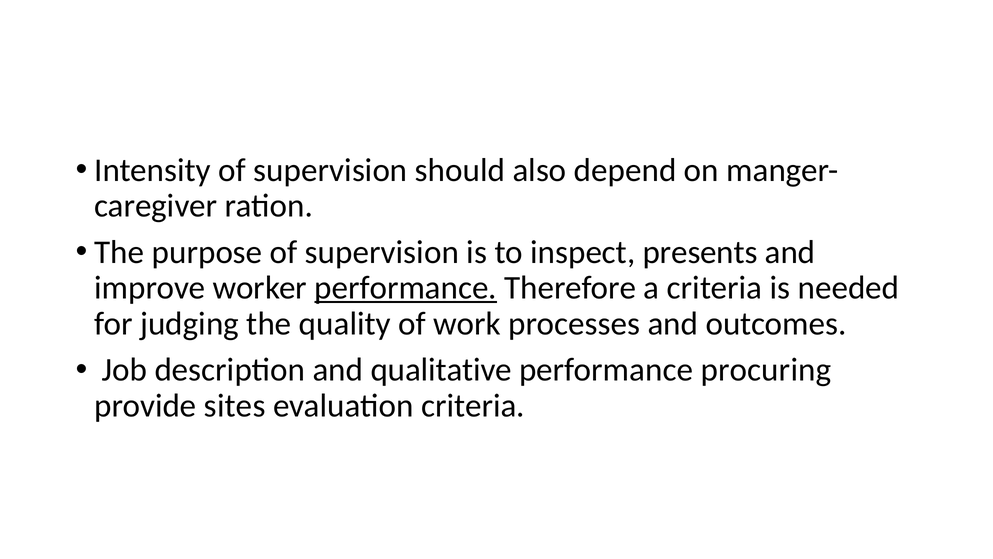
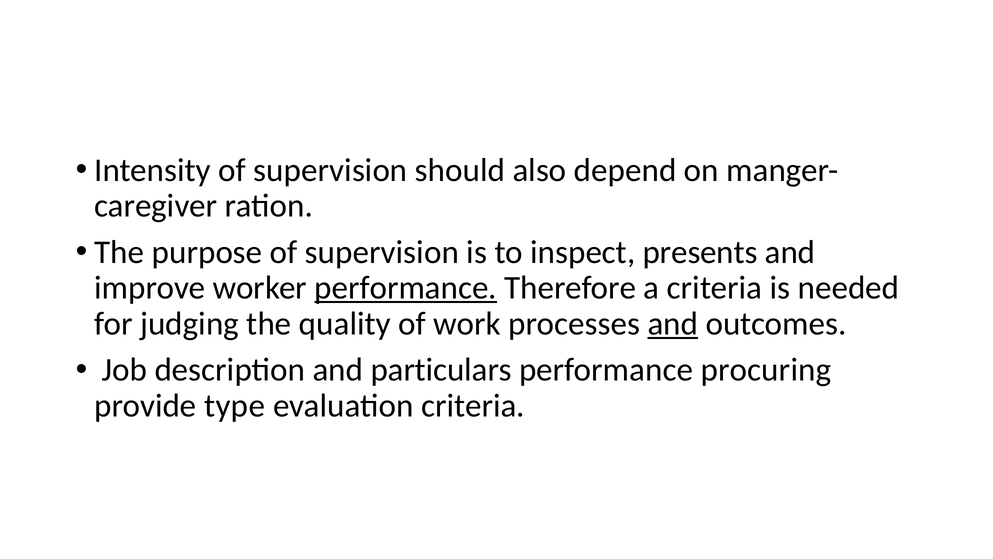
and underline: none -> present (673, 324)
qualitative: qualitative -> particulars (441, 370)
sites: sites -> type (235, 405)
